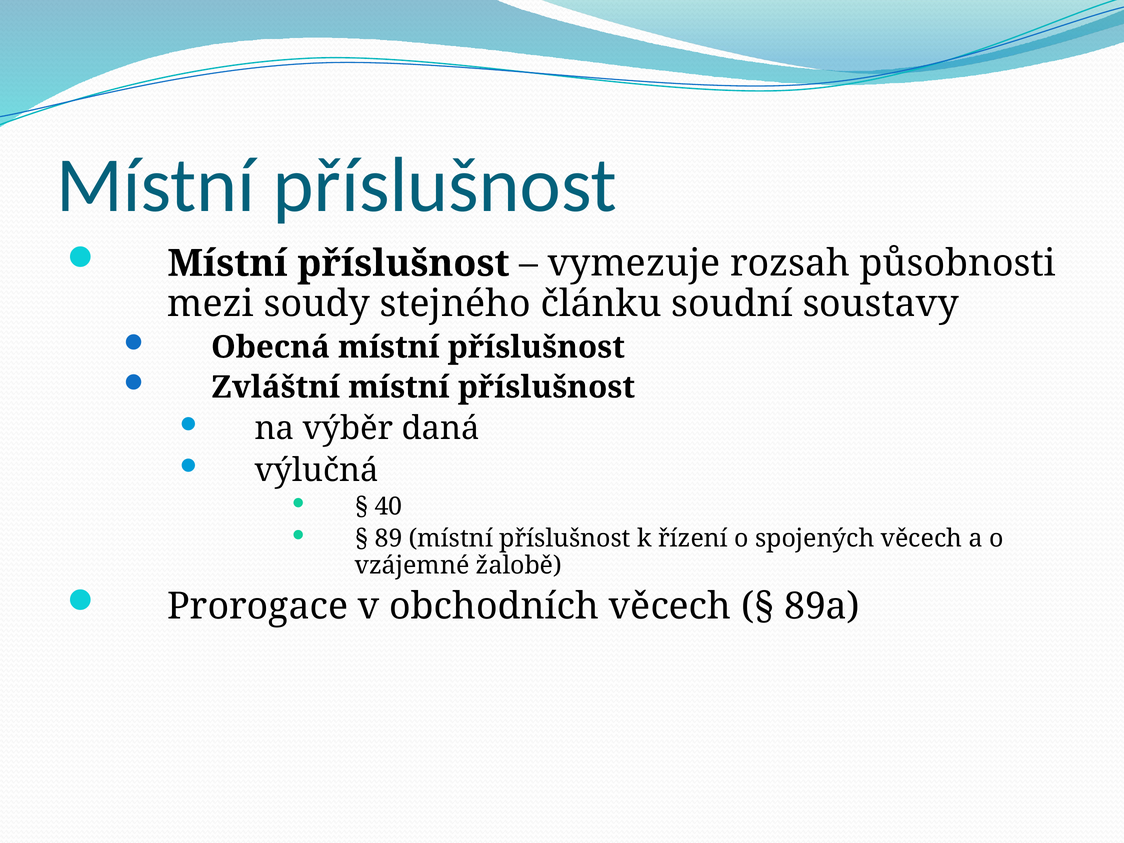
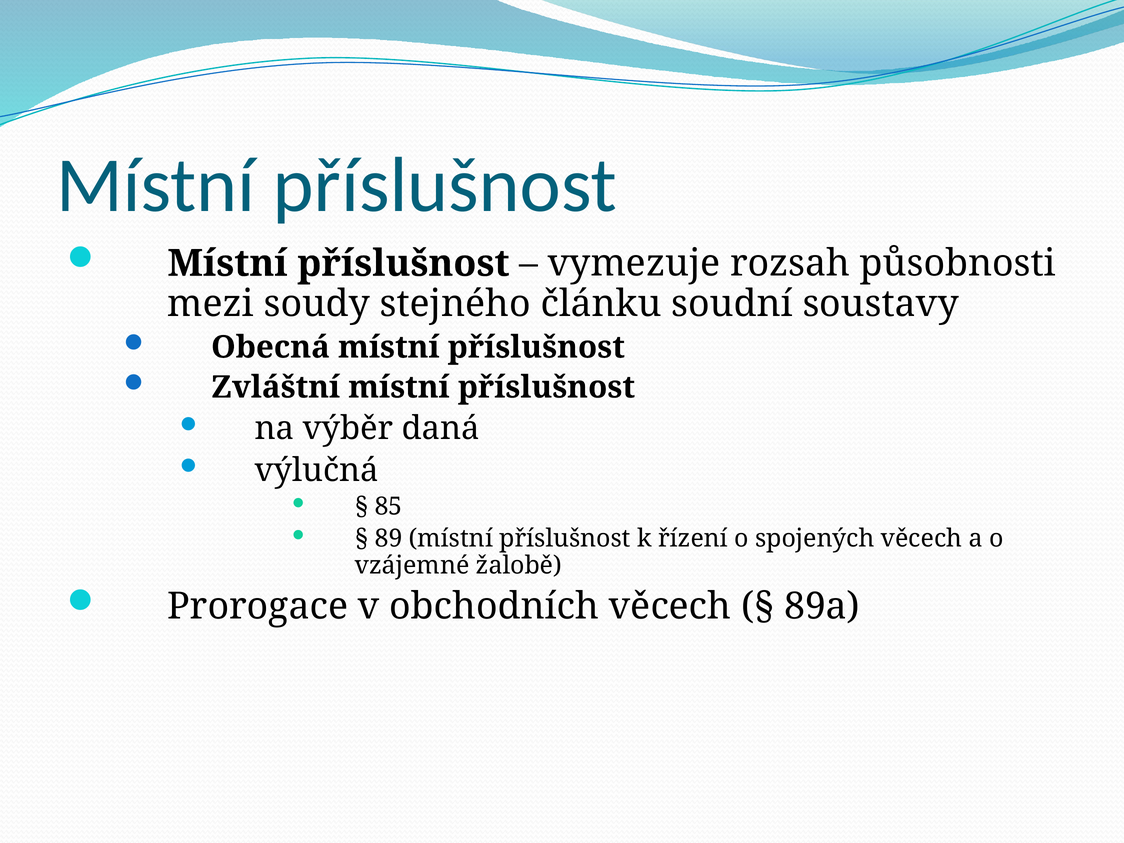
40: 40 -> 85 (388, 507)
